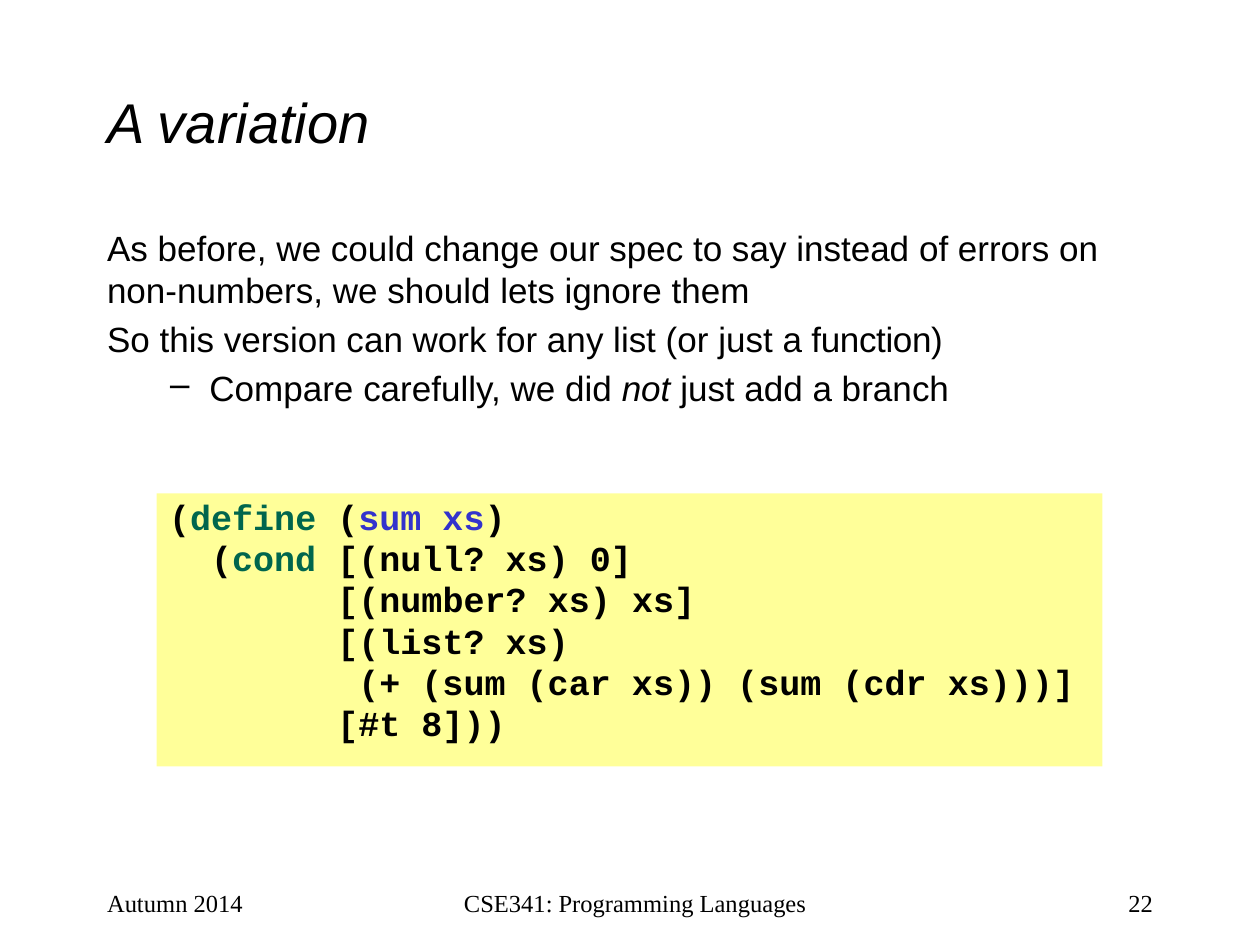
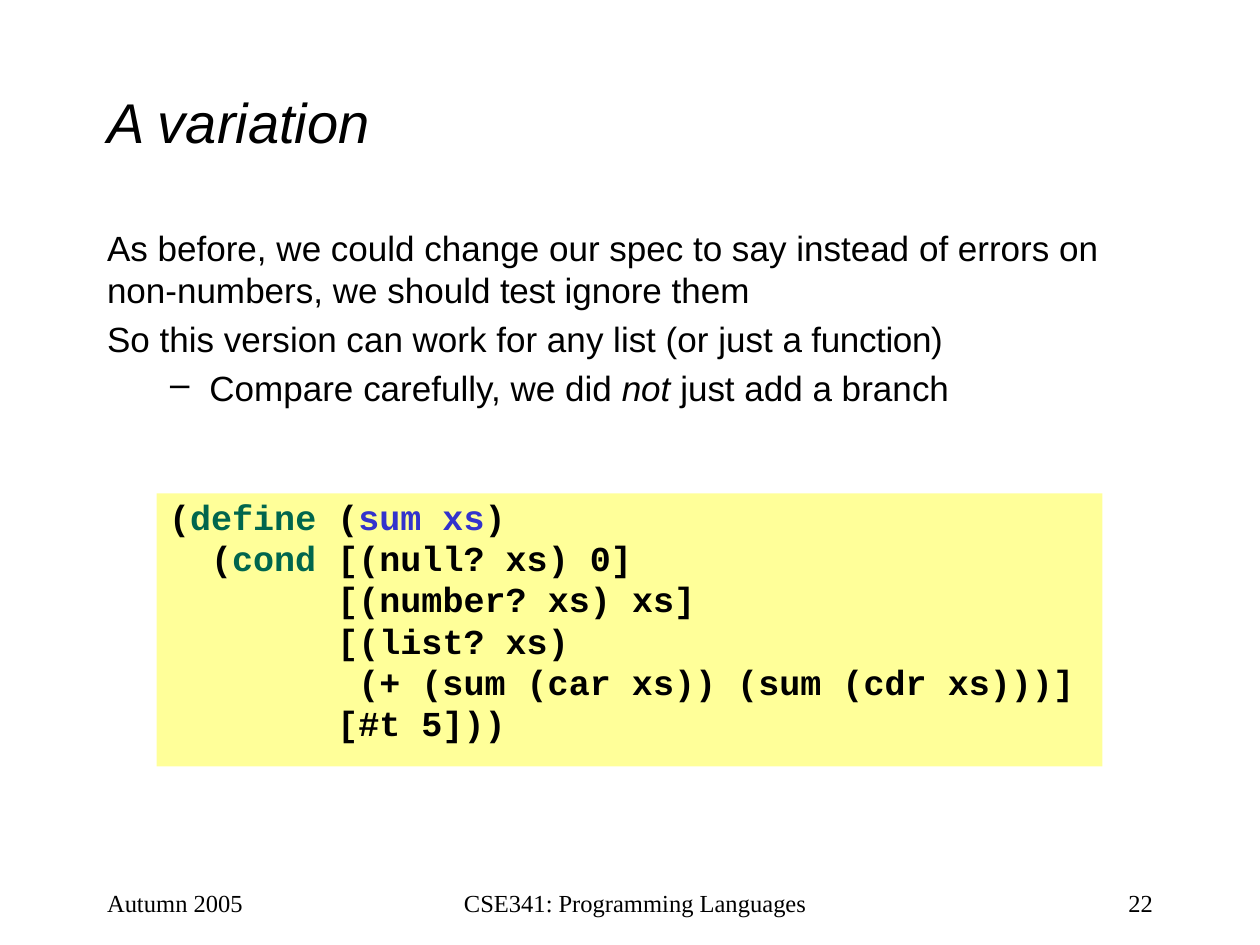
lets: lets -> test (528, 292)
8: 8 -> 5 (464, 725)
2014: 2014 -> 2005 (218, 905)
